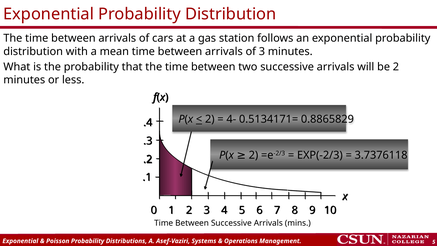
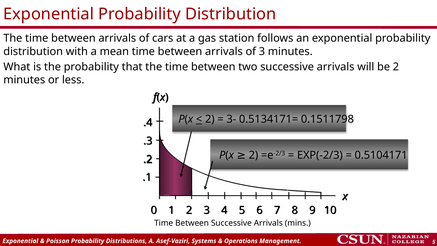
4-: 4- -> 3- (231, 119)
0.8865829: 0.8865829 -> 0.1511798 (327, 119)
3.7376118: 3.7376118 -> 0.5104171 (381, 155)
